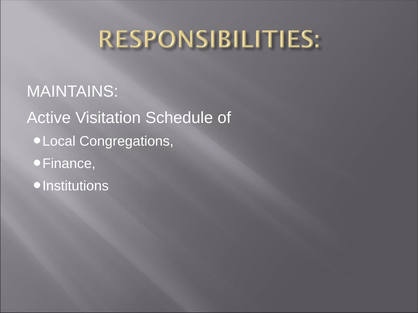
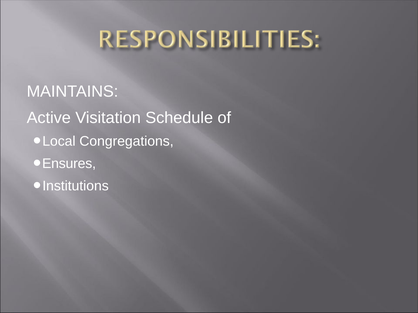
Finance: Finance -> Ensures (69, 164)
